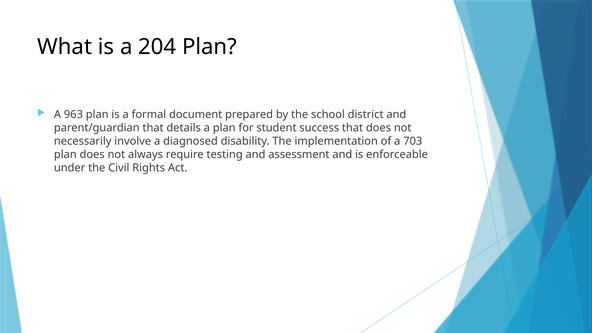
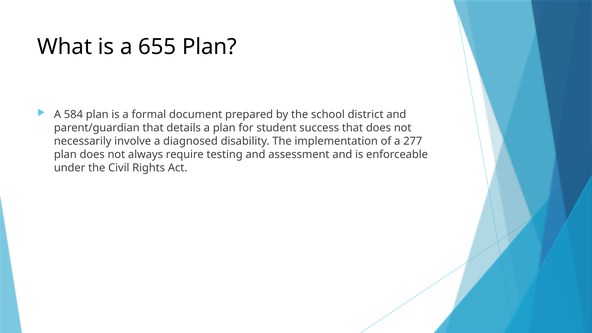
204: 204 -> 655 (157, 47)
963: 963 -> 584 (73, 115)
703: 703 -> 277 (413, 141)
